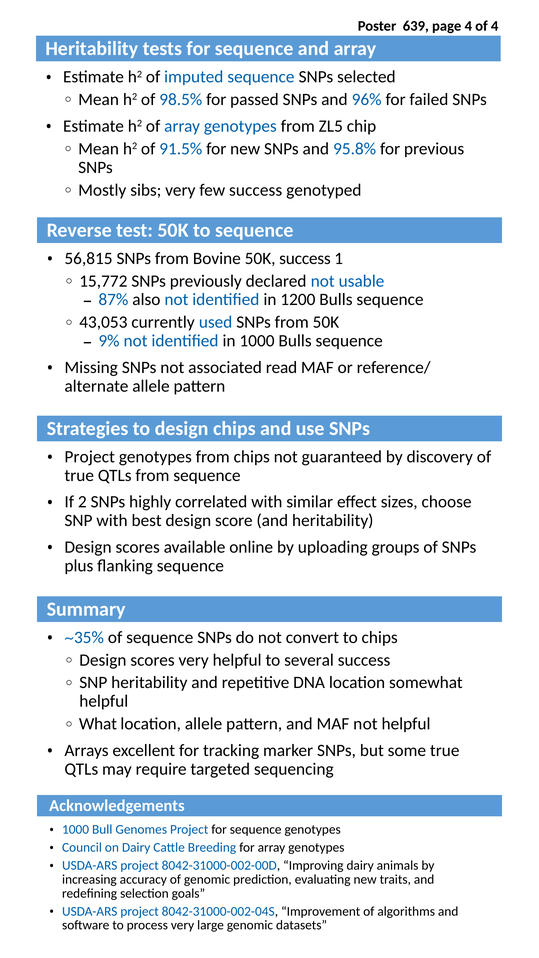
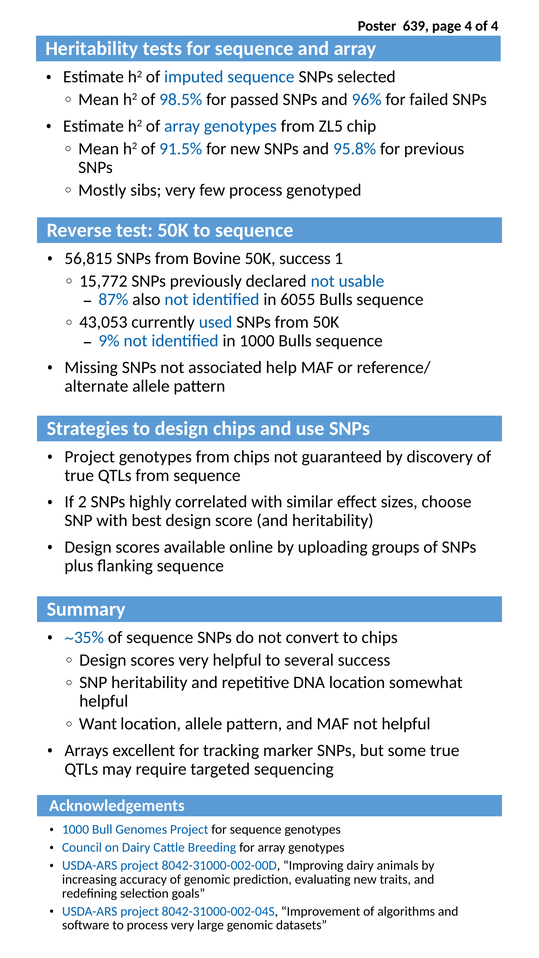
few success: success -> process (256, 190)
1200: 1200 -> 6055 (298, 300)
read: read -> help (281, 368)
What: What -> Want (98, 724)
